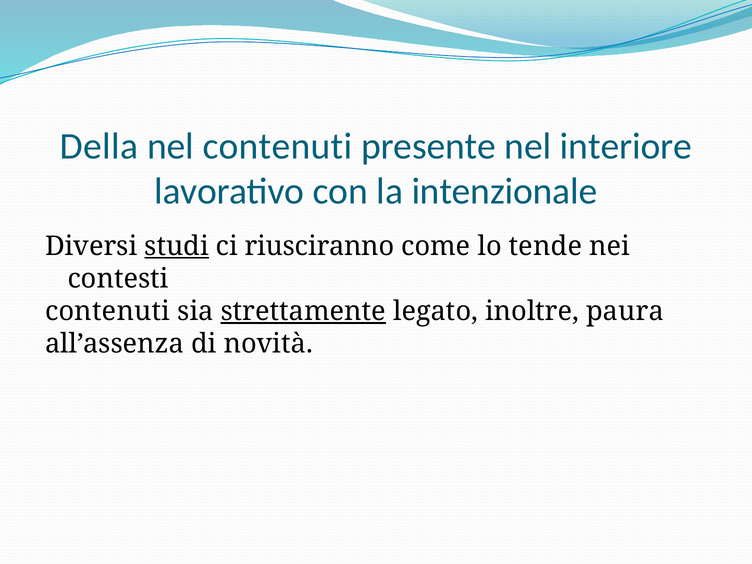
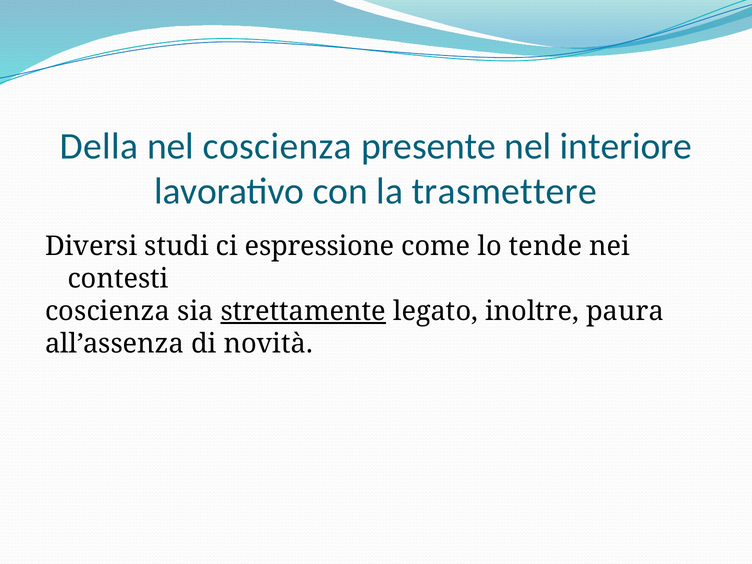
nel contenuti: contenuti -> coscienza (277, 146)
intenzionale: intenzionale -> trasmettere (504, 192)
studi underline: present -> none (177, 246)
riusciranno: riusciranno -> espressione (320, 246)
contenuti: contenuti -> coscienza (108, 311)
